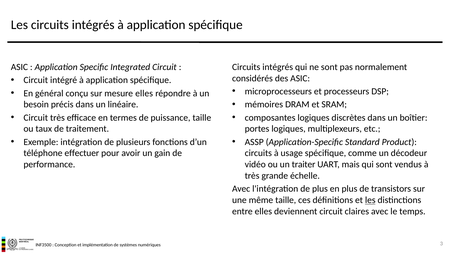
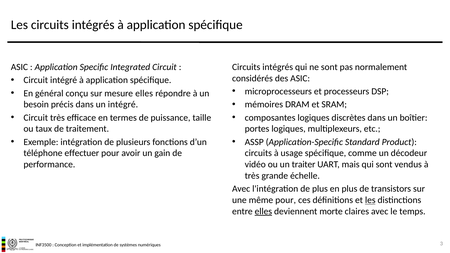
un linéaire: linéaire -> intégré (123, 105)
même taille: taille -> pour (286, 200)
elles underline: none -> present (263, 211)
deviennent circuit: circuit -> morte (331, 211)
